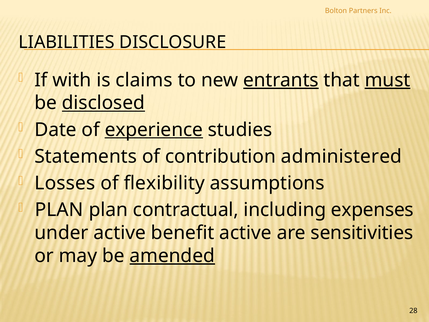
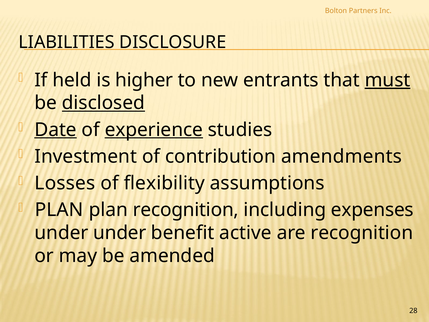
with: with -> held (72, 80)
claims: claims -> higher (144, 80)
entrants underline: present -> none (281, 80)
Date underline: none -> present (56, 130)
Statements: Statements -> Investment (86, 156)
administered: administered -> amendments (341, 156)
plan contractual: contractual -> recognition (186, 210)
under active: active -> under (120, 233)
are sensitivities: sensitivities -> recognition (362, 233)
amended underline: present -> none (172, 256)
